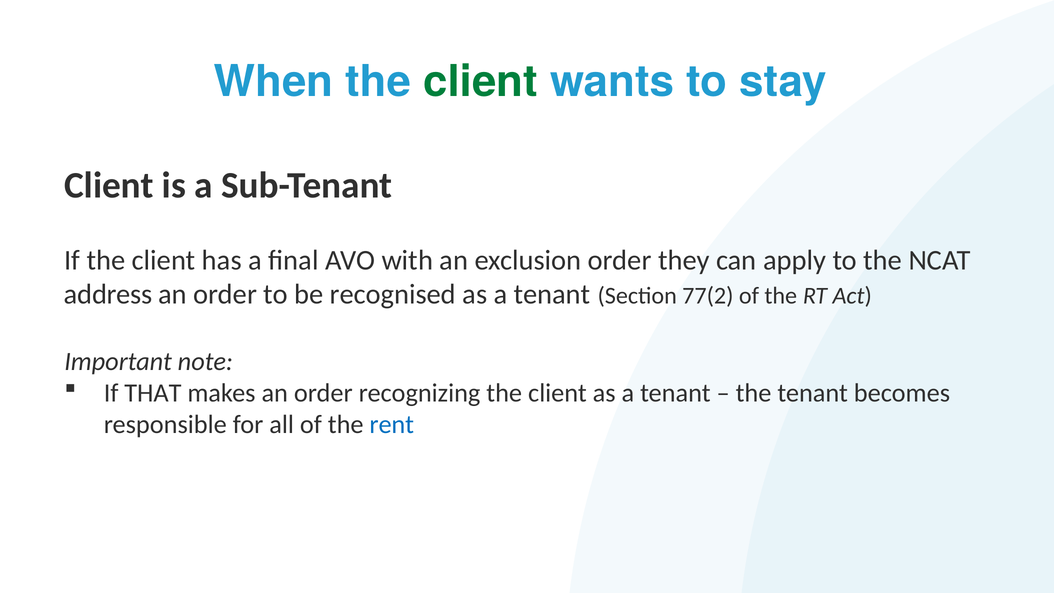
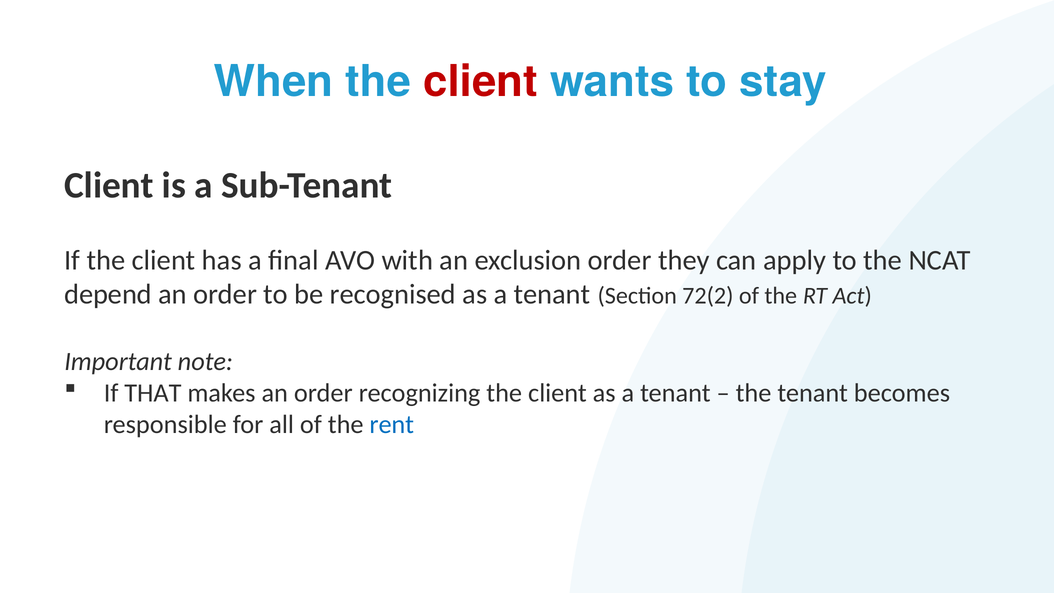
client colour: green -> red (481, 82)
address: address -> depend (108, 294)
77(2: 77(2 -> 72(2 (708, 296)
